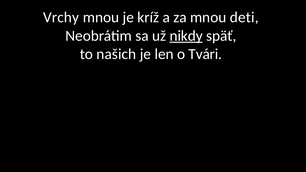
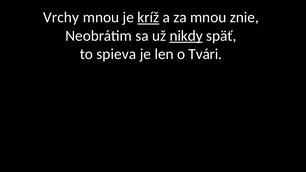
kríž underline: none -> present (148, 17)
deti: deti -> znie (244, 17)
našich: našich -> spieva (116, 54)
